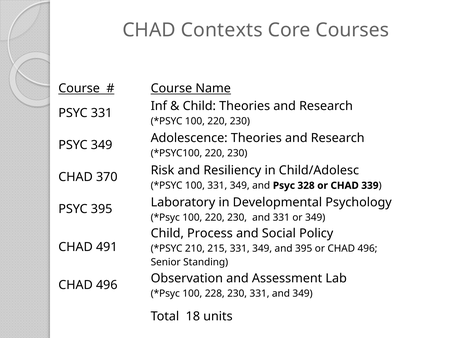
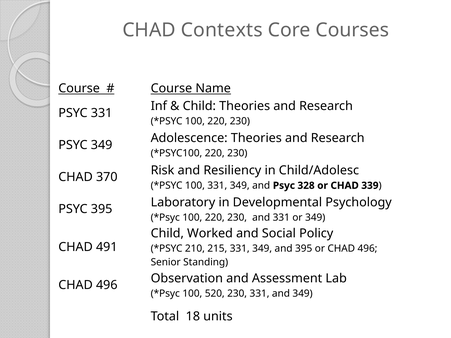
Process: Process -> Worked (210, 234)
228: 228 -> 520 (215, 294)
